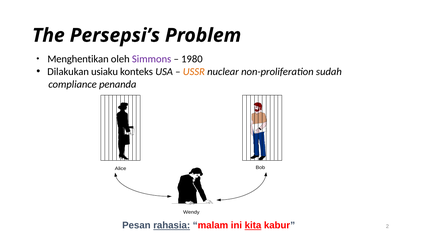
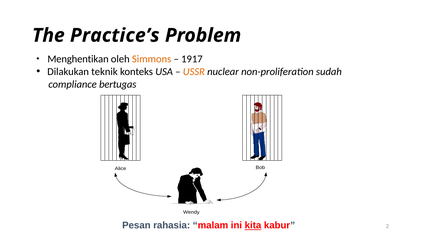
Persepsi’s: Persepsi’s -> Practice’s (115, 35)
Simmons colour: purple -> orange (152, 59)
1980: 1980 -> 1917 (192, 59)
usiaku: usiaku -> teknik (104, 72)
penanda: penanda -> bertugas (118, 84)
rahasia underline: present -> none (172, 225)
